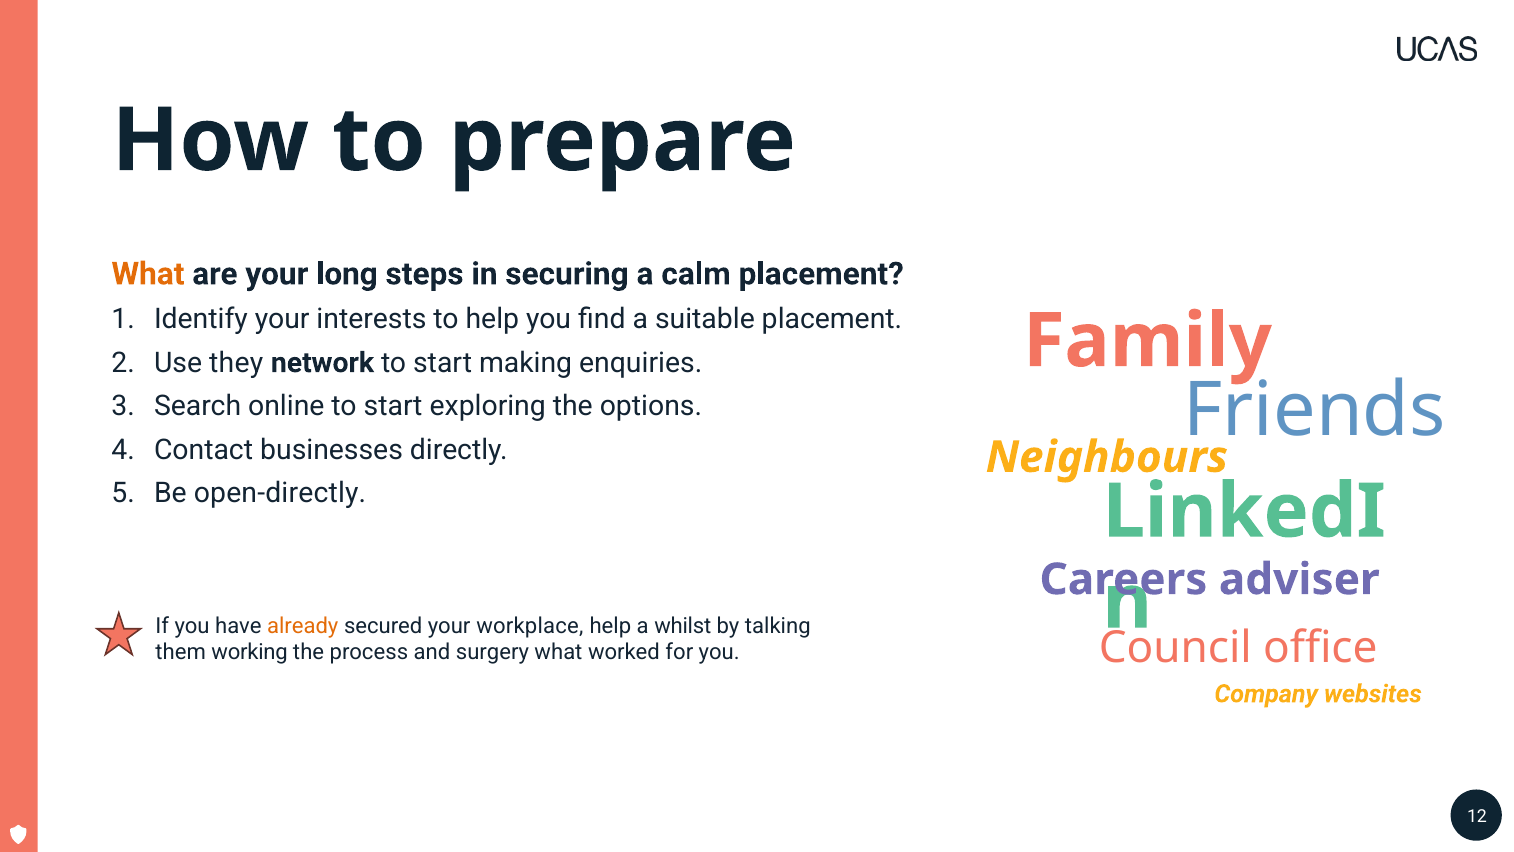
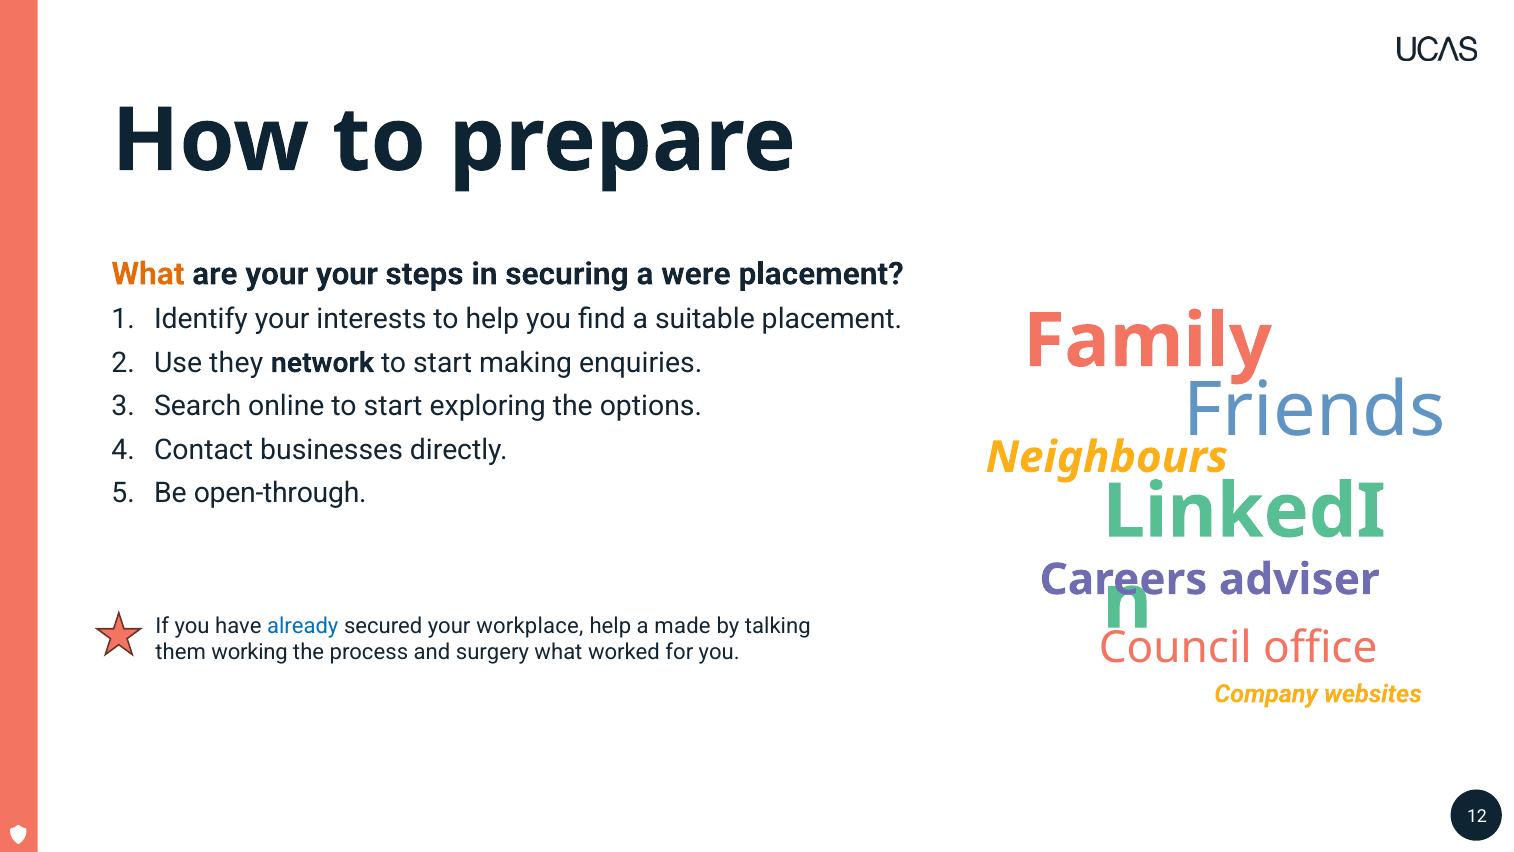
your long: long -> your (347, 274)
calm: calm -> were (696, 274)
open-directly: open-directly -> open-through (280, 493)
already colour: orange -> blue (303, 626)
whilst: whilst -> made (683, 626)
